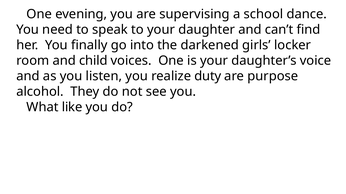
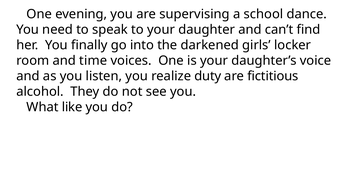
child: child -> time (93, 61)
purpose: purpose -> fictitious (273, 76)
